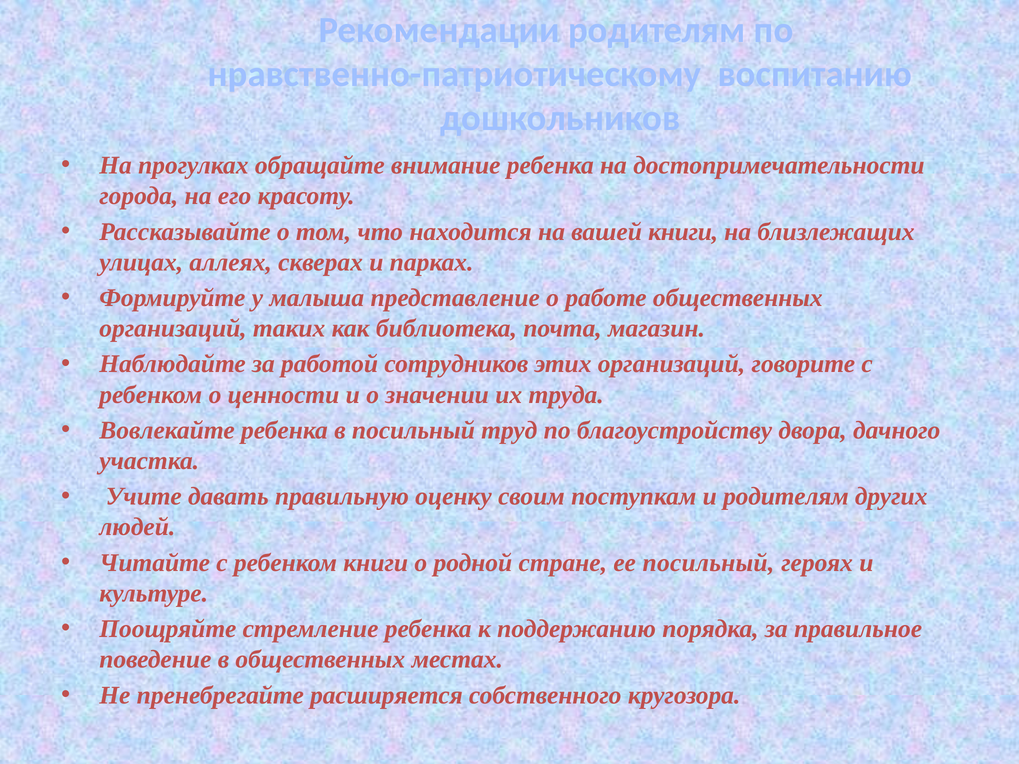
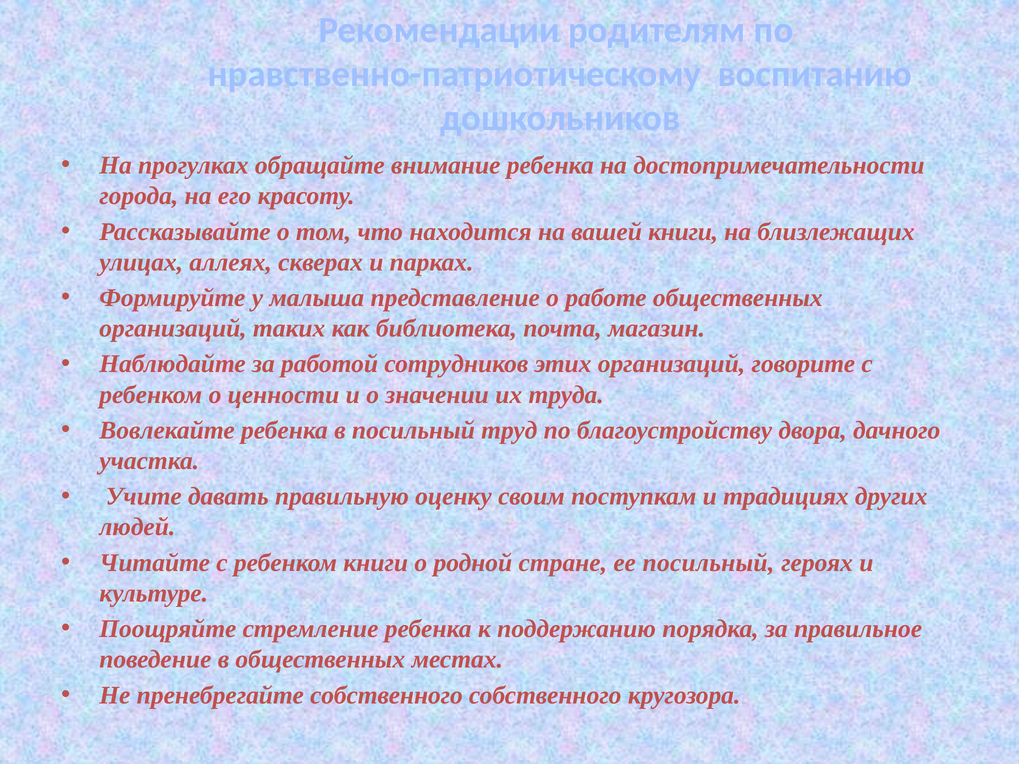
и родителям: родителям -> традициях (786, 497)
пренебрегайте расширяется: расширяется -> собственного (386, 695)
